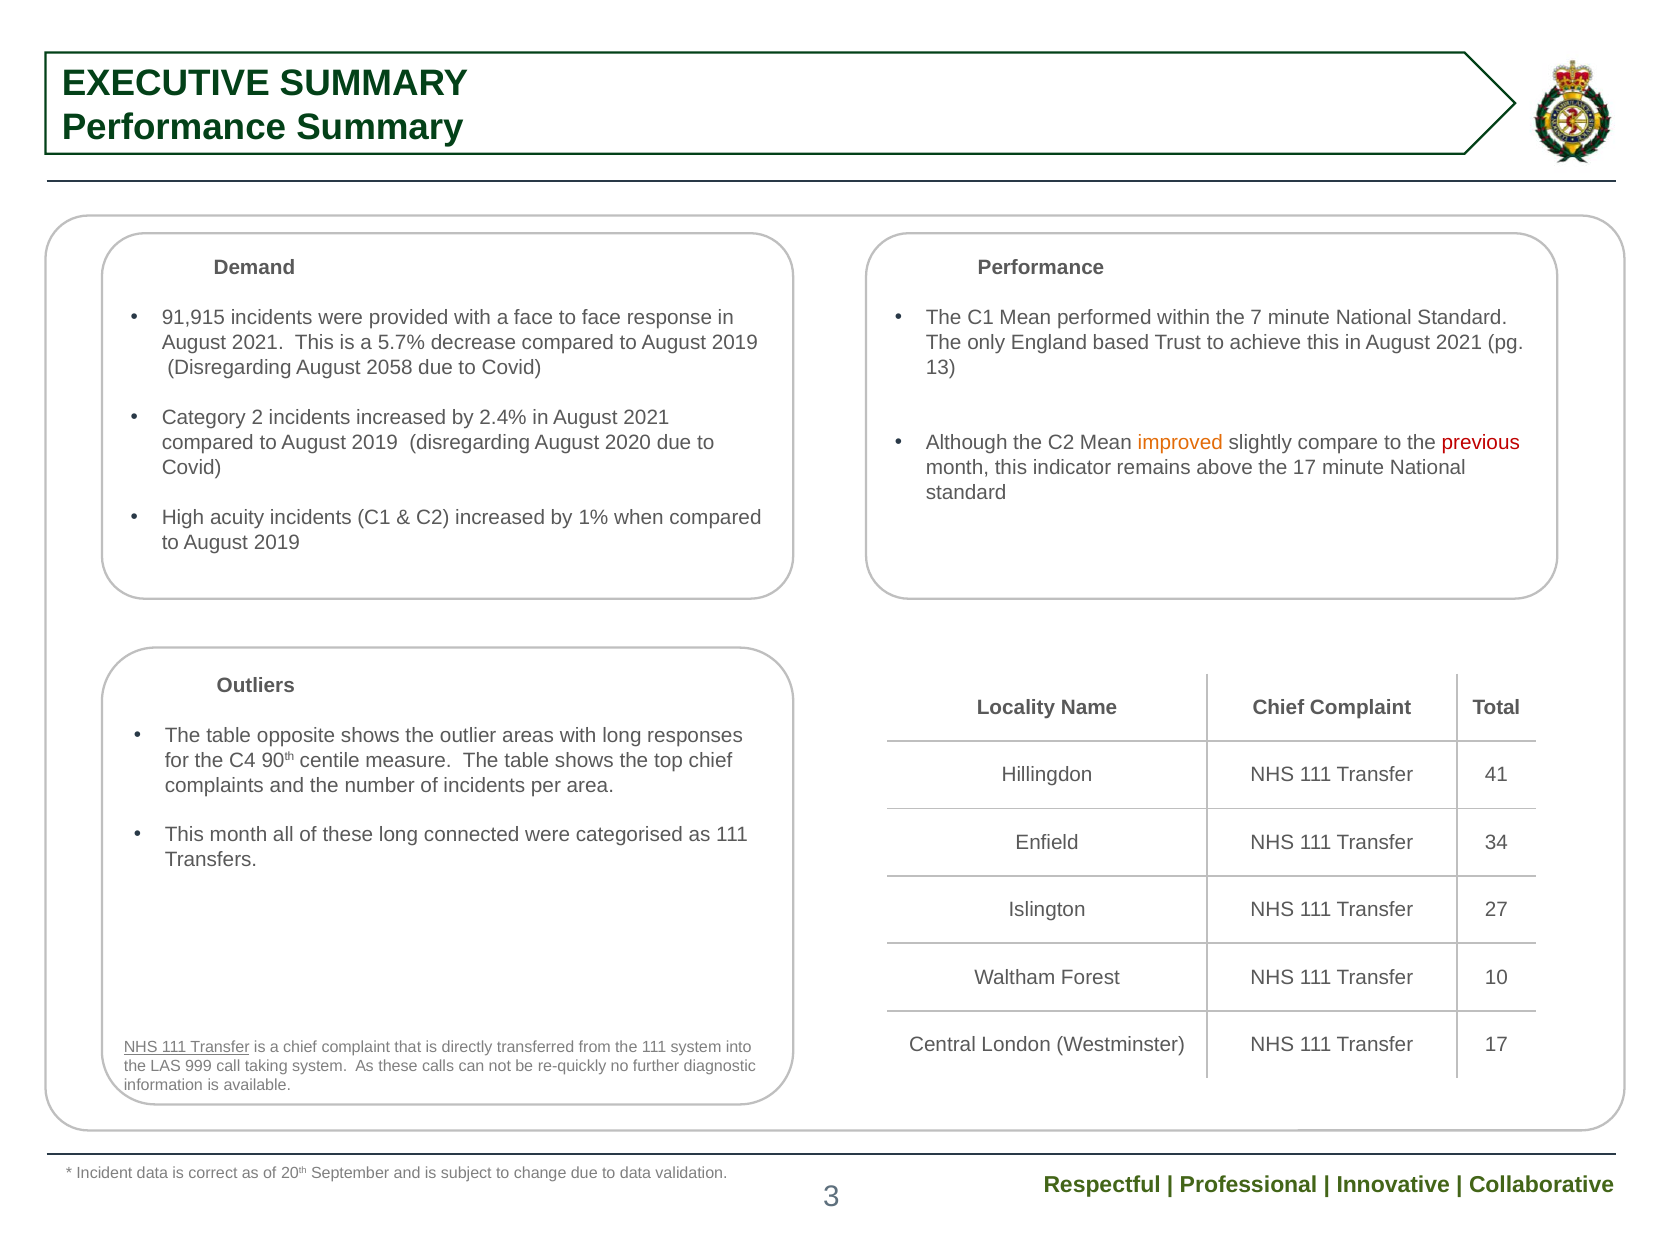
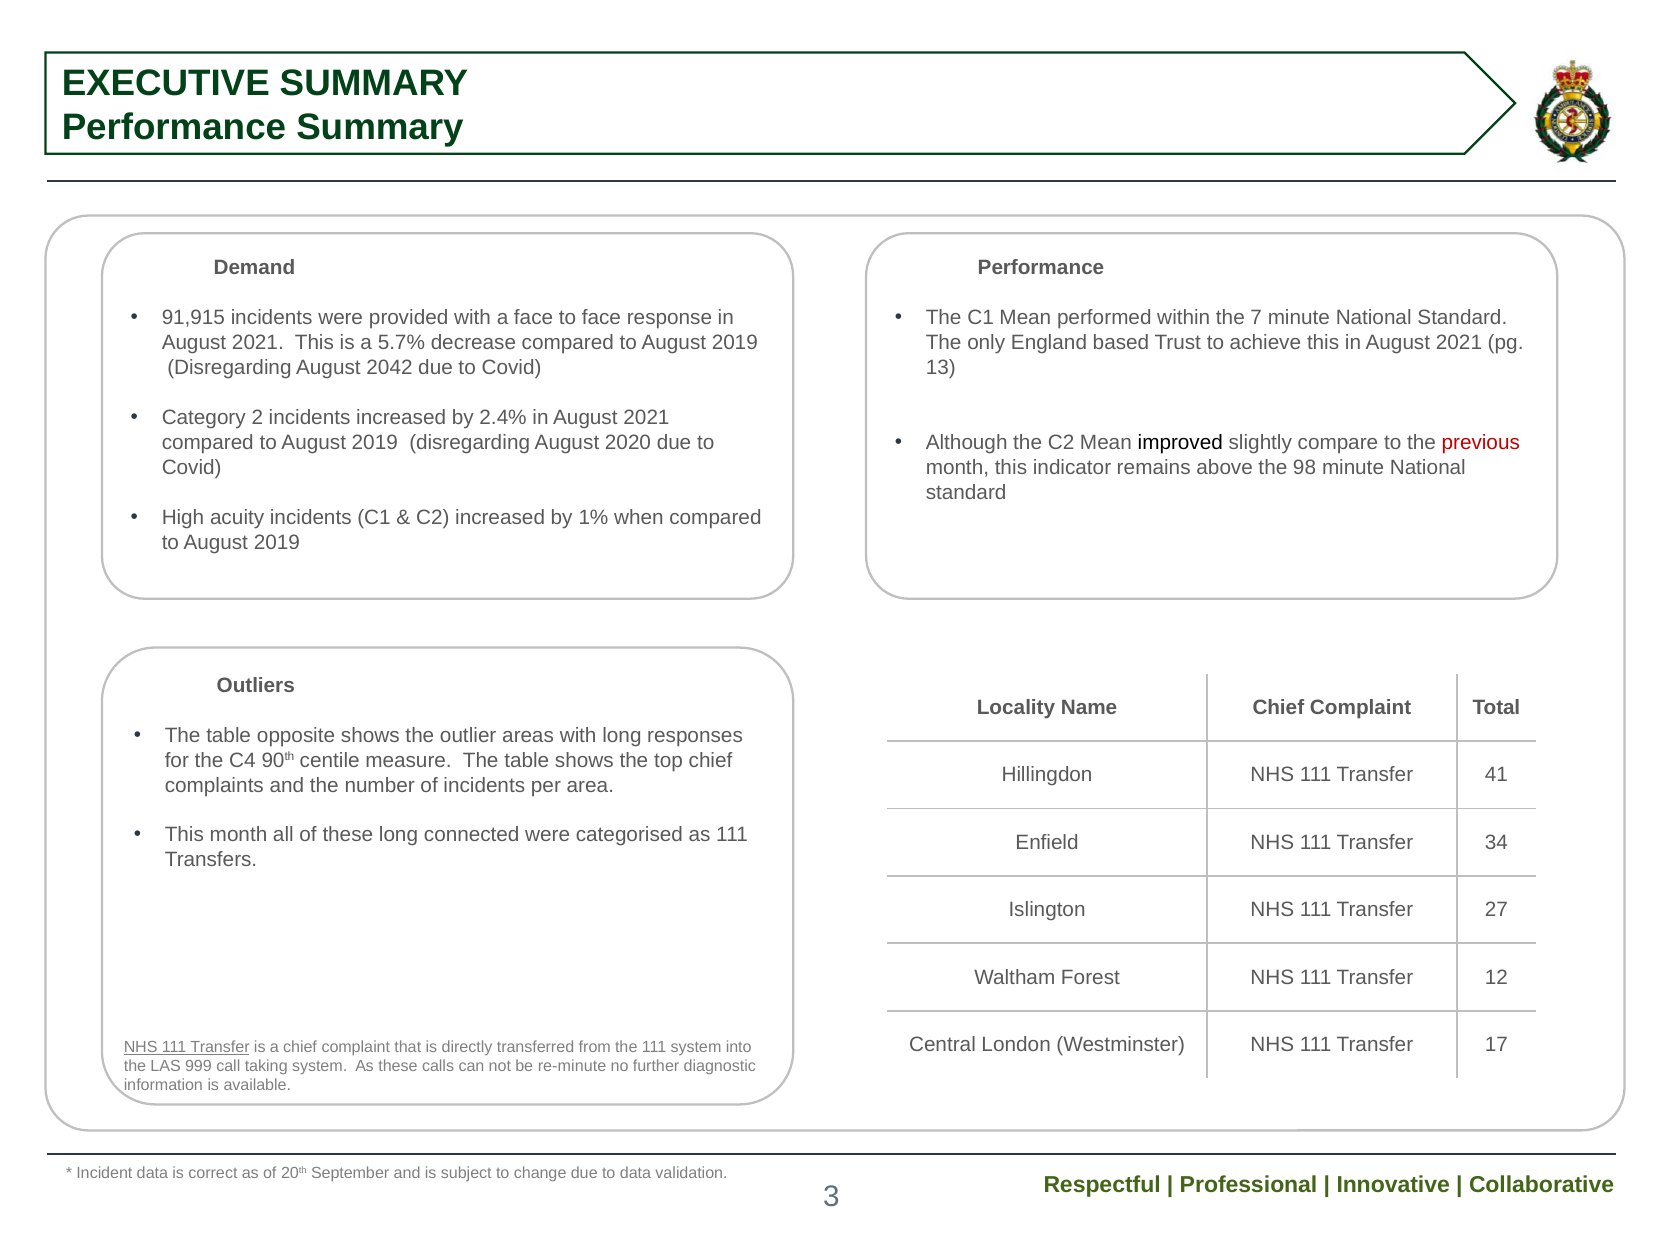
2058: 2058 -> 2042 (390, 368)
improved colour: orange -> black (1180, 442)
the 17: 17 -> 98 (1305, 467)
10: 10 -> 12 (1496, 977)
re-quickly: re-quickly -> re-minute (572, 1066)
